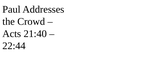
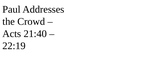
22:44: 22:44 -> 22:19 (14, 46)
